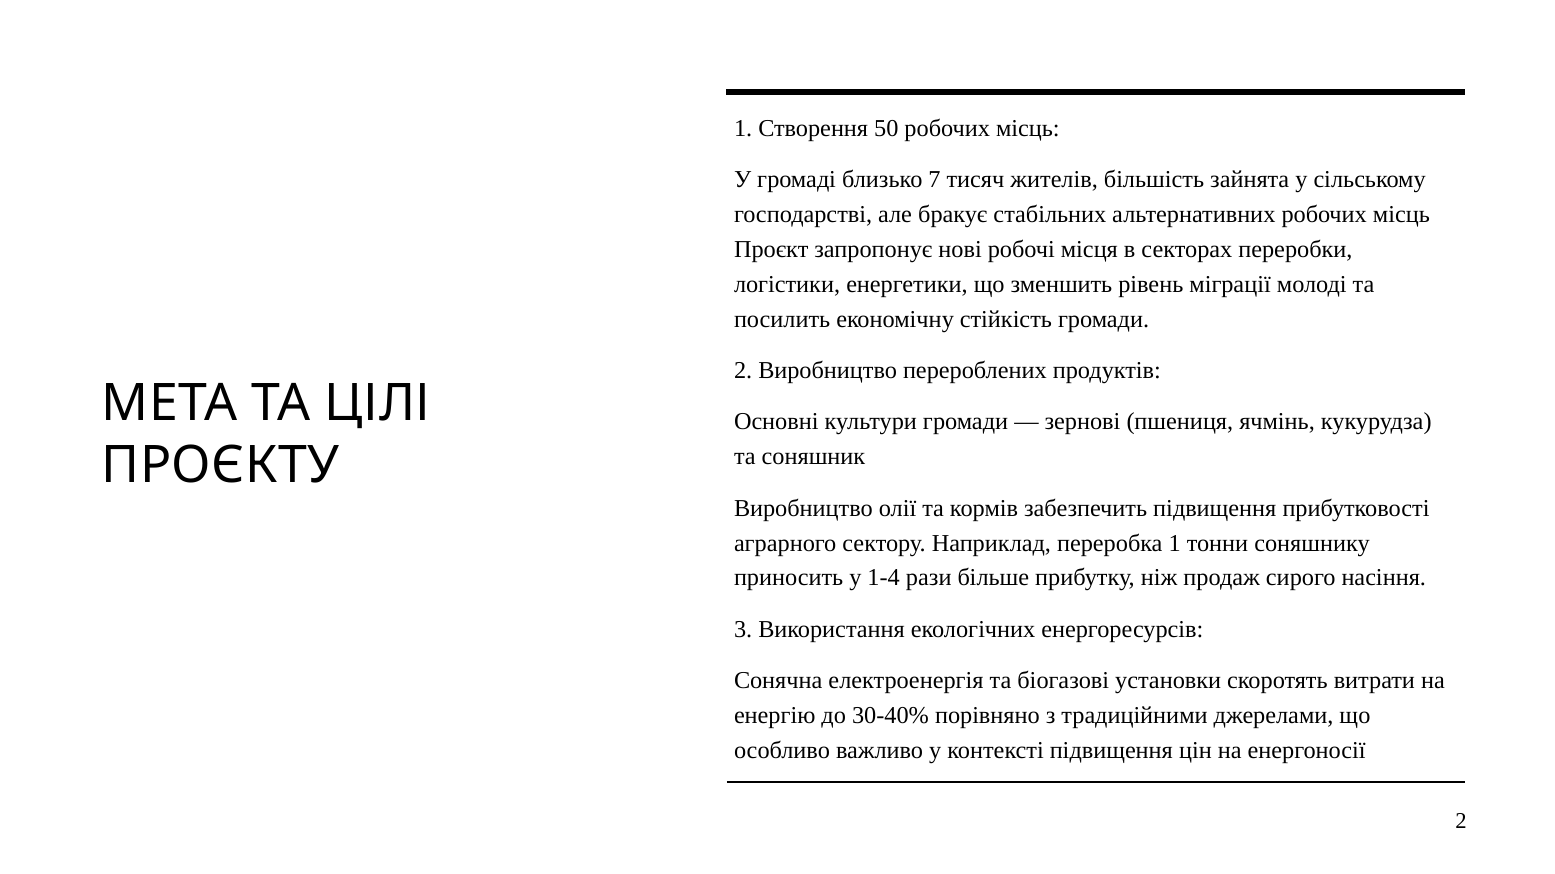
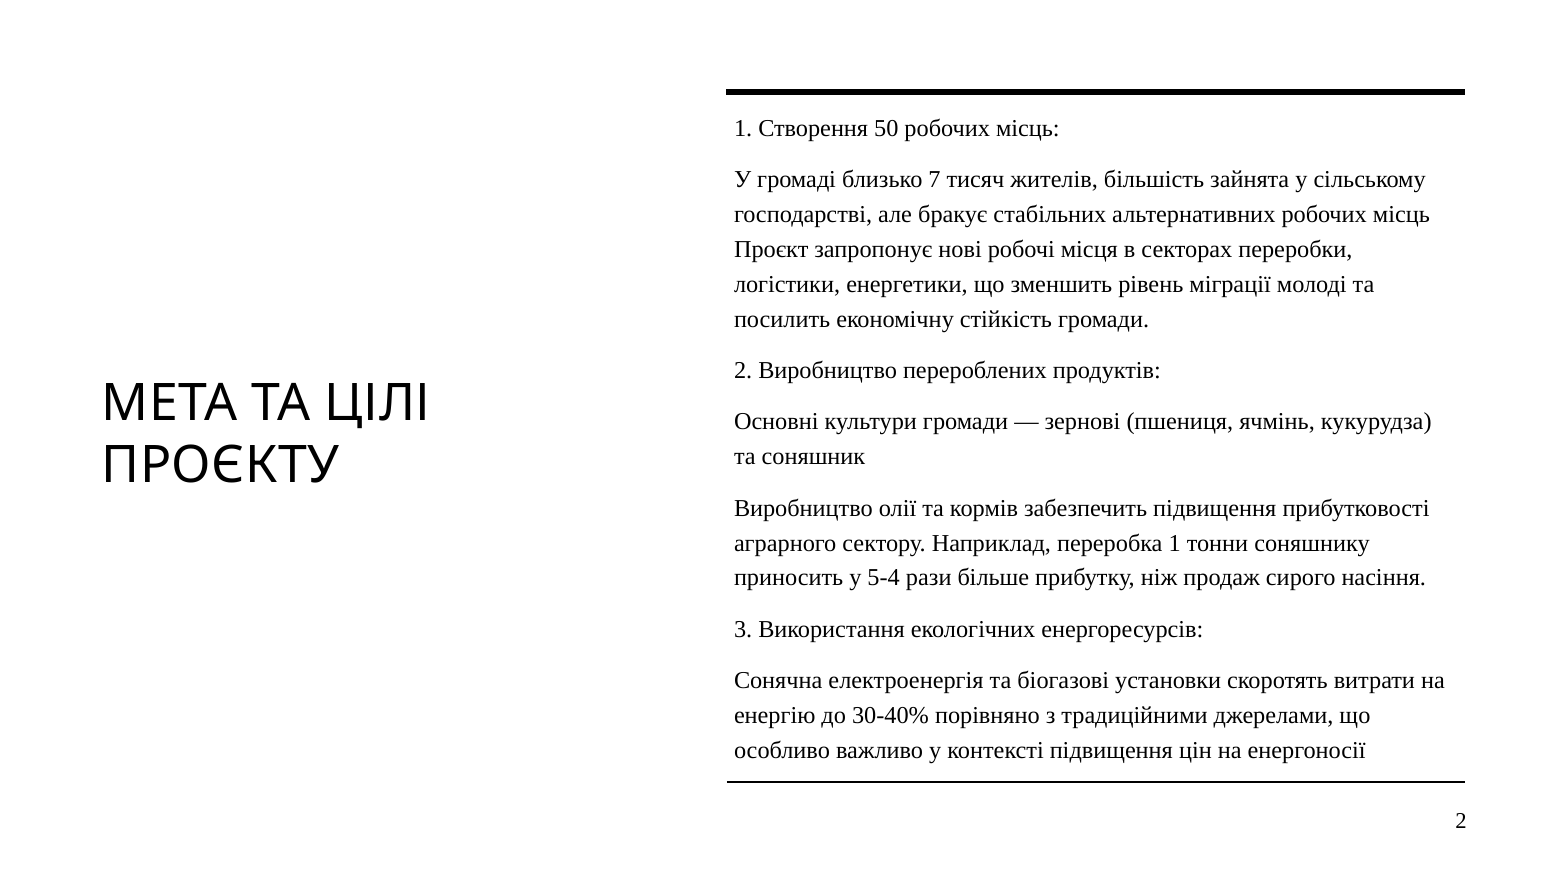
1-4: 1-4 -> 5-4 (884, 578)
